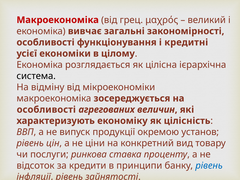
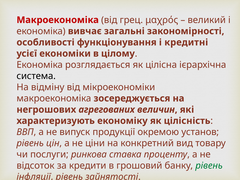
особливості: особливості -> негрошових (46, 110)
принципи: принципи -> грошовий (139, 166)
рівень colour: blue -> green (209, 166)
